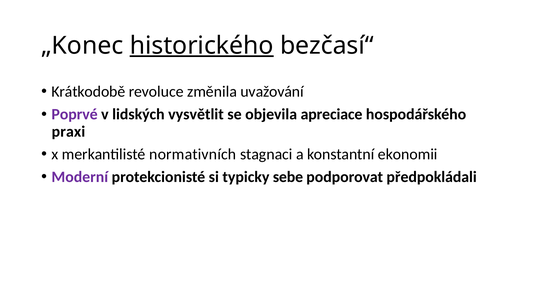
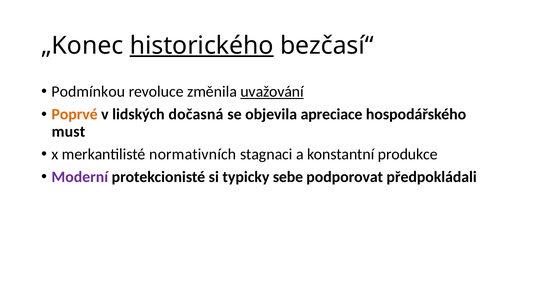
Krátkodobě: Krátkodobě -> Podmínkou (88, 92)
uvažování underline: none -> present (272, 92)
Poprvé colour: purple -> orange (75, 114)
vysvětlit: vysvětlit -> dočasná (196, 114)
praxi: praxi -> must (68, 131)
ekonomii: ekonomii -> produkce (408, 154)
